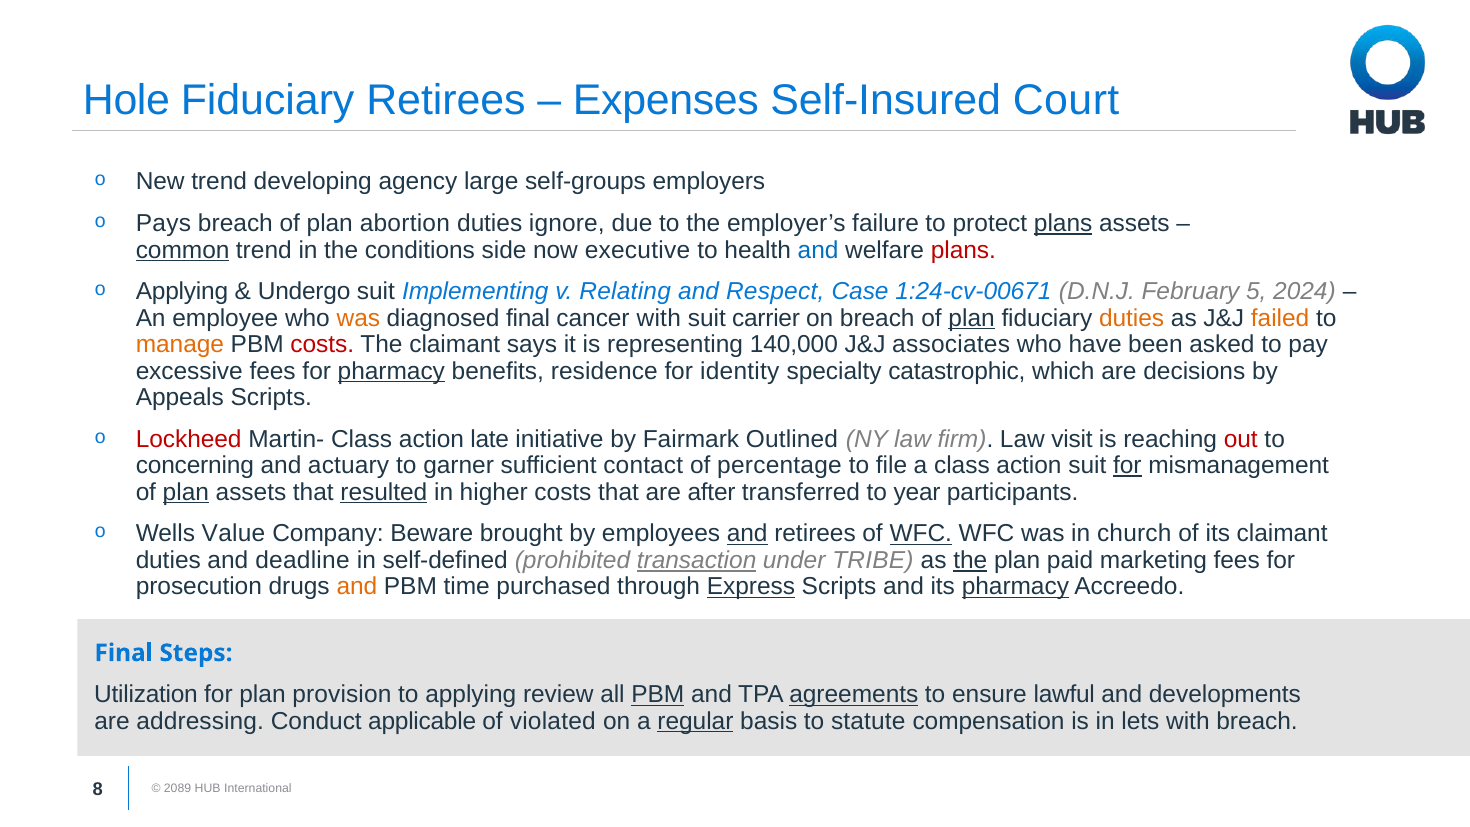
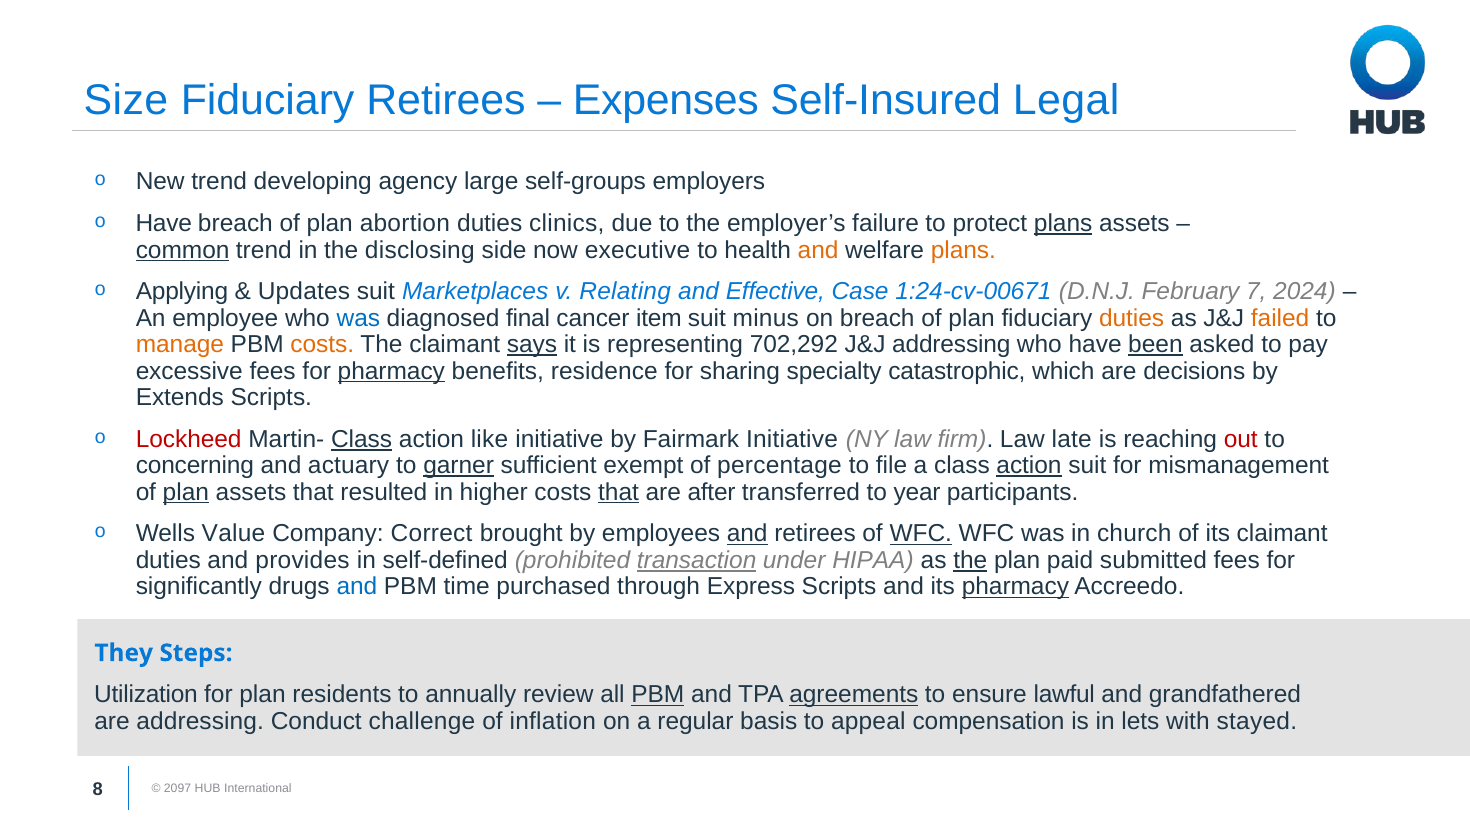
Hole: Hole -> Size (126, 100)
Court: Court -> Legal (1066, 100)
Pays: Pays -> Have (164, 223)
ignore: ignore -> clinics (567, 223)
conditions: conditions -> disclosing (420, 250)
and colour: blue -> orange (818, 250)
plans colour: red -> orange (963, 250)
Undergo: Undergo -> Updates (304, 292)
Implementing: Implementing -> Marketplaces (475, 292)
Respect: Respect -> Effective (775, 292)
5: 5 -> 7 (1256, 292)
was colour: orange -> blue (358, 318)
cancer with: with -> item (659, 318)
carrier: carrier -> minus (766, 318)
plan underline: present -> none (972, 318)
costs colour: red -> orange (322, 345)
says underline: none -> present (532, 345)
140,000: 140,000 -> 702,292 (794, 345)
J&J associates: associates -> addressing (951, 345)
been underline: none -> present (1155, 345)
identity: identity -> sharing (740, 371)
Appeals: Appeals -> Extends (180, 397)
Class underline: none -> present (362, 439)
late: late -> like (489, 439)
Fairmark Outlined: Outlined -> Initiative (792, 439)
visit: visit -> late (1072, 439)
garner underline: none -> present (459, 466)
contact: contact -> exempt (643, 466)
action underline: none -> present (1029, 466)
for underline: present -> none (1127, 466)
resulted underline: present -> none (384, 492)
that underline: none -> present (619, 492)
Beware: Beware -> Correct (432, 534)
deadline: deadline -> provides (303, 560)
TRIBE: TRIBE -> HIPAA (873, 560)
marketing: marketing -> submitted (1153, 560)
prosecution: prosecution -> significantly (199, 587)
and colour: orange -> blue (357, 587)
Express underline: present -> none (751, 587)
Final: Final -> They (124, 653)
provision: provision -> residents (342, 695)
to applying: applying -> annually (471, 695)
developments: developments -> grandfathered (1225, 695)
applicable: applicable -> challenge (422, 721)
violated: violated -> inflation (553, 721)
regular underline: present -> none (695, 721)
statute: statute -> appeal (868, 721)
with breach: breach -> stayed (1257, 721)
2089: 2089 -> 2097 (178, 788)
